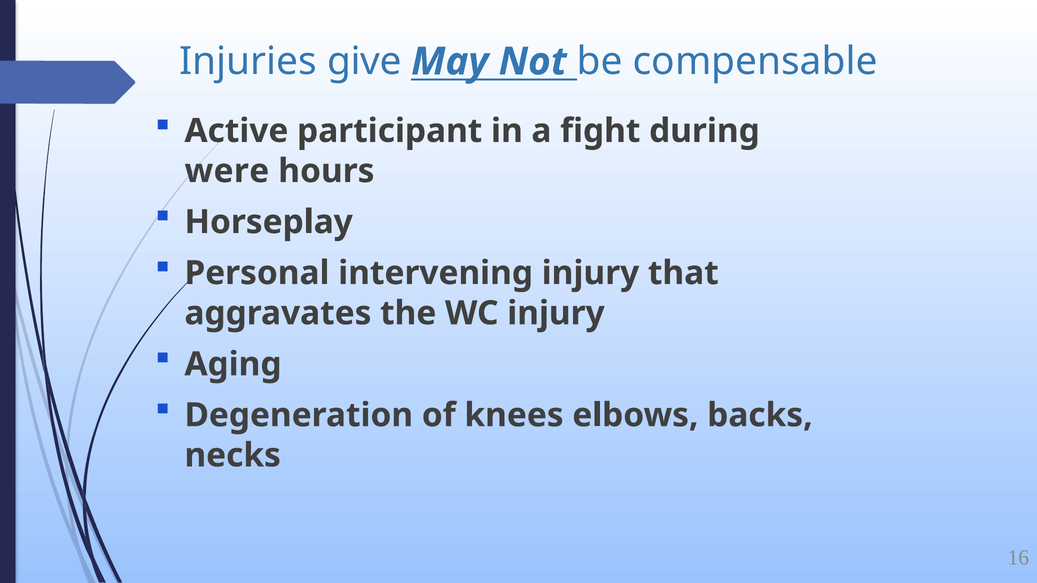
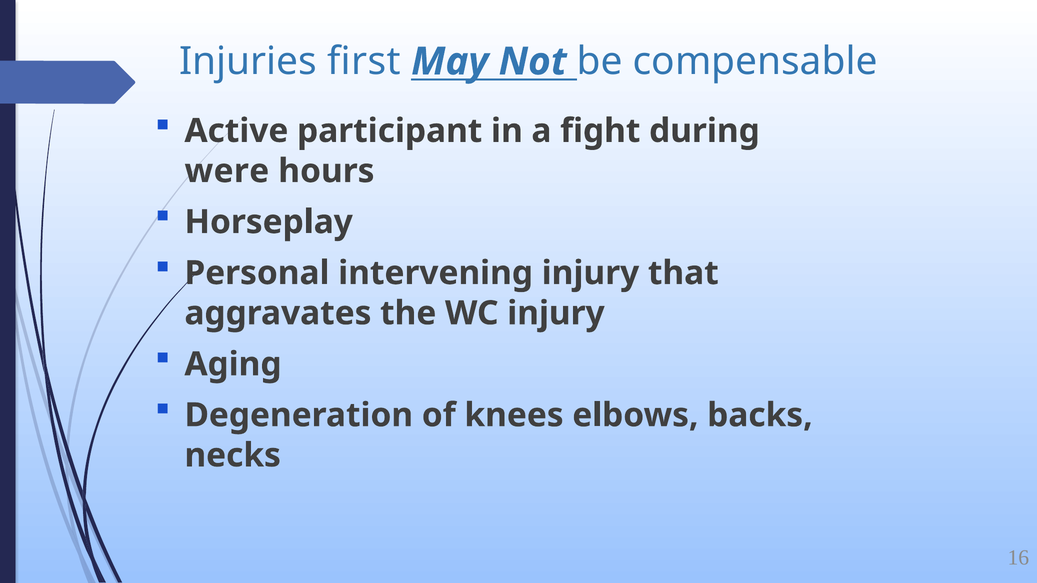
give: give -> first (364, 62)
